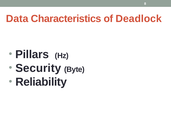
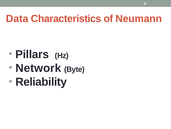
Deadlock: Deadlock -> Neumann (139, 19)
Security: Security -> Network (38, 68)
